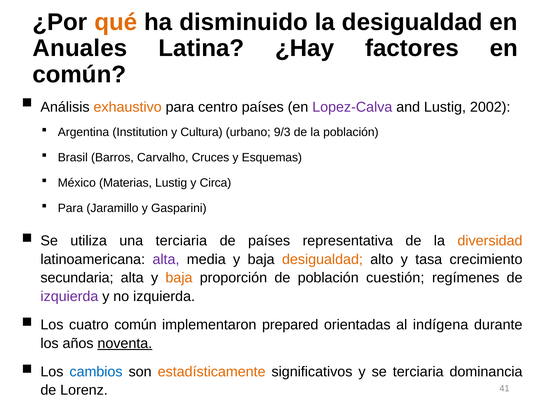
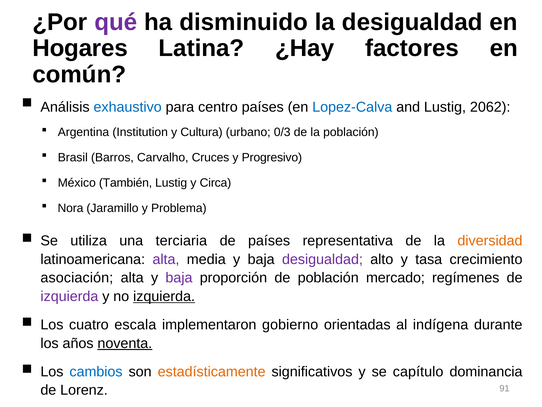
qué colour: orange -> purple (116, 22)
Anuales: Anuales -> Hogares (80, 48)
exhaustivo colour: orange -> blue (128, 107)
Lopez-Calva colour: purple -> blue (352, 107)
2002: 2002 -> 2062 (490, 107)
9/3: 9/3 -> 0/3 (282, 132)
Esquemas: Esquemas -> Progresivo (272, 157)
Materias: Materias -> También (126, 183)
Para: Para -> Nora (71, 208)
Gasparini: Gasparini -> Problema (179, 208)
desigualdad colour: orange -> purple (322, 259)
secundaria: secundaria -> asociación (77, 278)
baja colour: orange -> purple (179, 278)
cuestión: cuestión -> mercado (395, 278)
izquierda underline: none -> present (164, 296)
cuatro común: común -> escala (135, 324)
prepared: prepared -> gobierno (290, 324)
se terciaria: terciaria -> capítulo (418, 371)
41: 41 -> 91 (504, 388)
